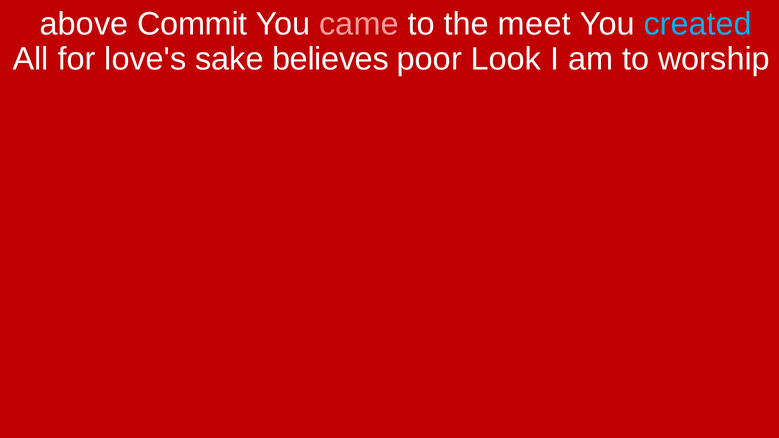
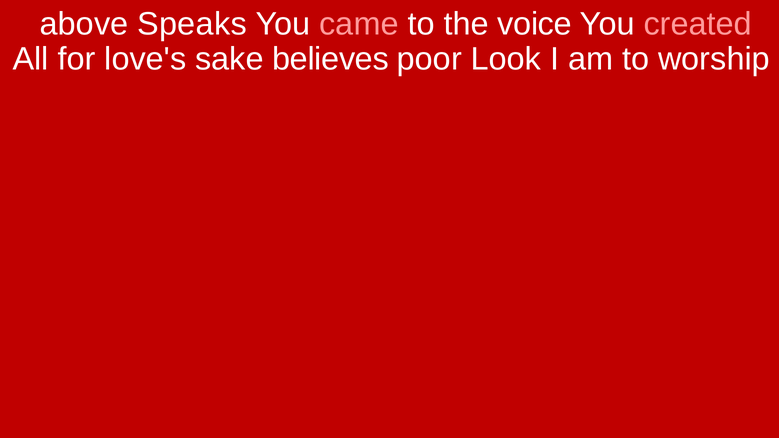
Commit: Commit -> Speaks (192, 24)
meet: meet -> voice (535, 24)
created colour: light blue -> pink (698, 24)
